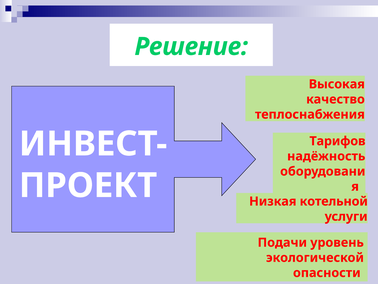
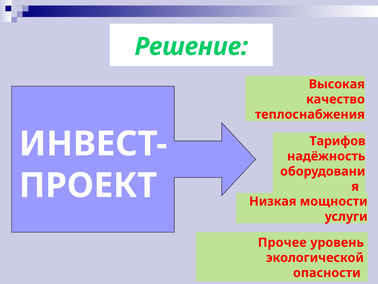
котельной: котельной -> мощности (334, 201)
Подачи: Подачи -> Прочее (282, 242)
